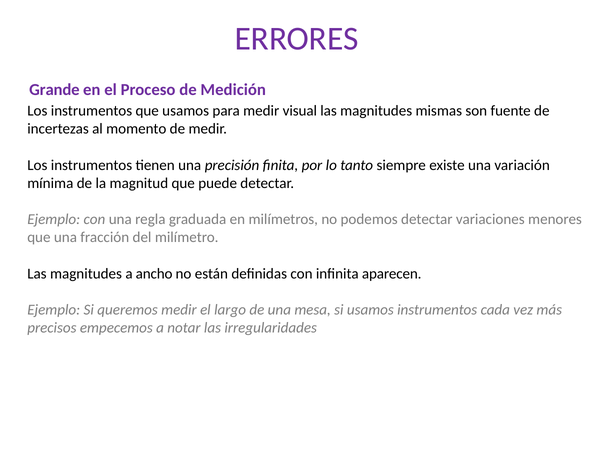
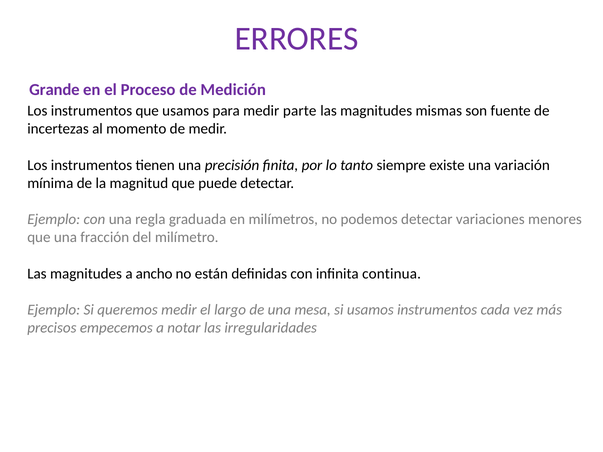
visual: visual -> parte (300, 111)
aparecen: aparecen -> continua (392, 274)
